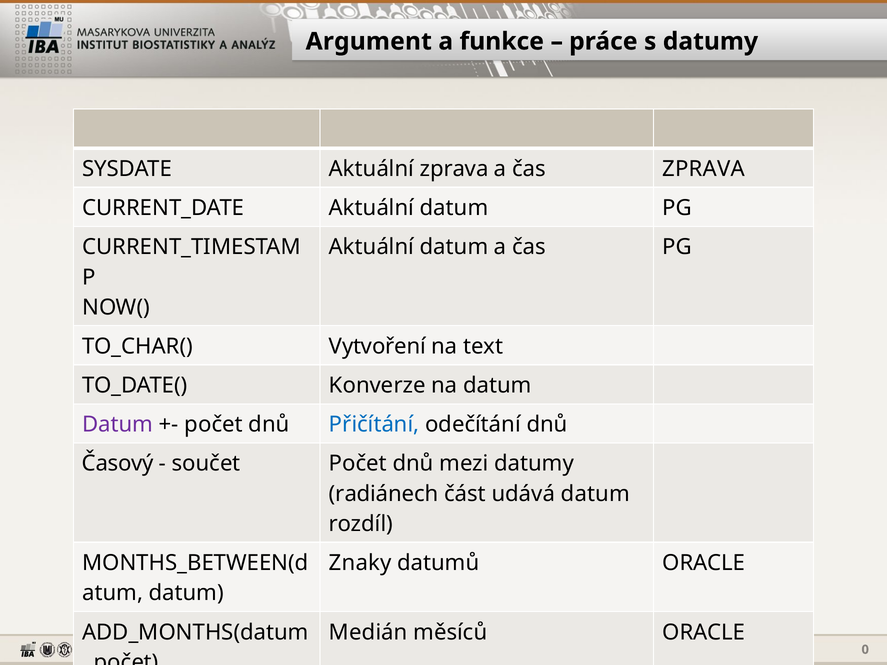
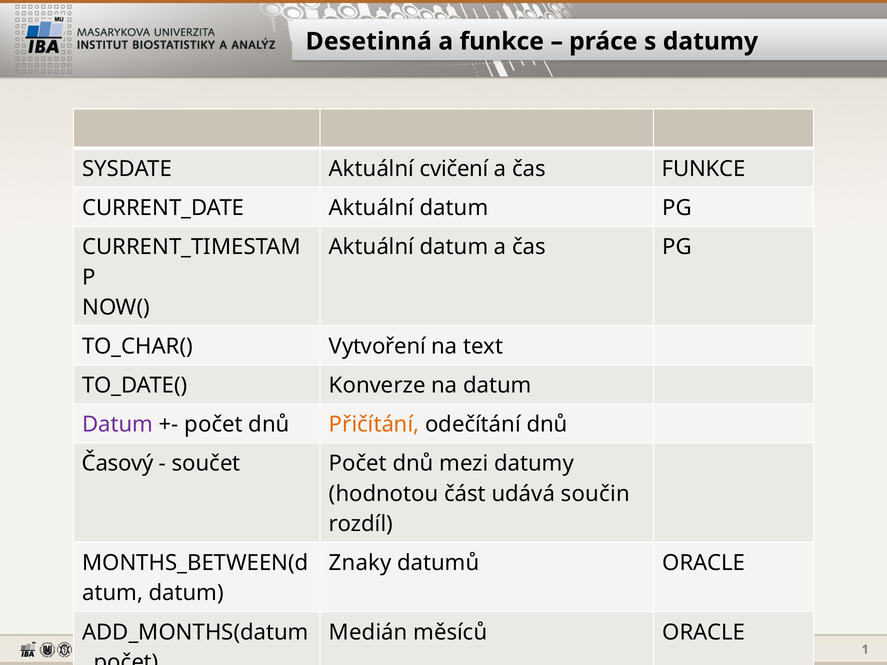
Argument: Argument -> Desetinná (369, 41)
Aktuální zprava: zprava -> cvičení (454, 169)
čas ZPRAVA: ZPRAVA -> FUNKCE (704, 169)
Přičítání colour: blue -> orange (374, 425)
radiánech: radiánech -> hodnotou (384, 494)
udává datum: datum -> součin (595, 494)
0: 0 -> 1 (865, 650)
